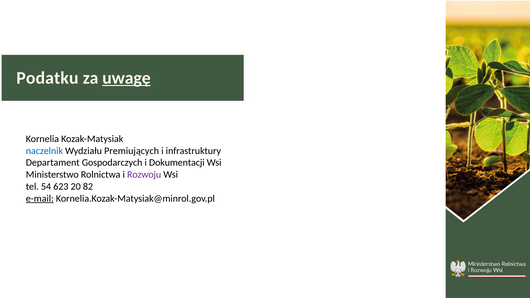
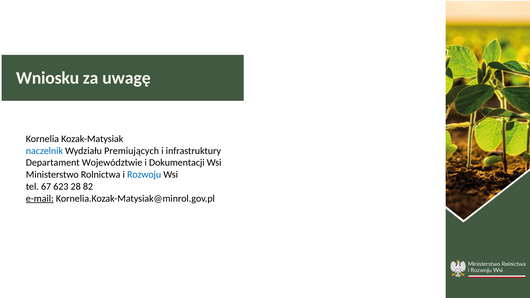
Podatku: Podatku -> Wniosku (48, 78)
uwagę underline: present -> none (126, 78)
Gospodarczych: Gospodarczych -> Województwie (112, 163)
Rozwoju colour: purple -> blue (144, 175)
54: 54 -> 67 (46, 187)
20: 20 -> 28 (76, 187)
